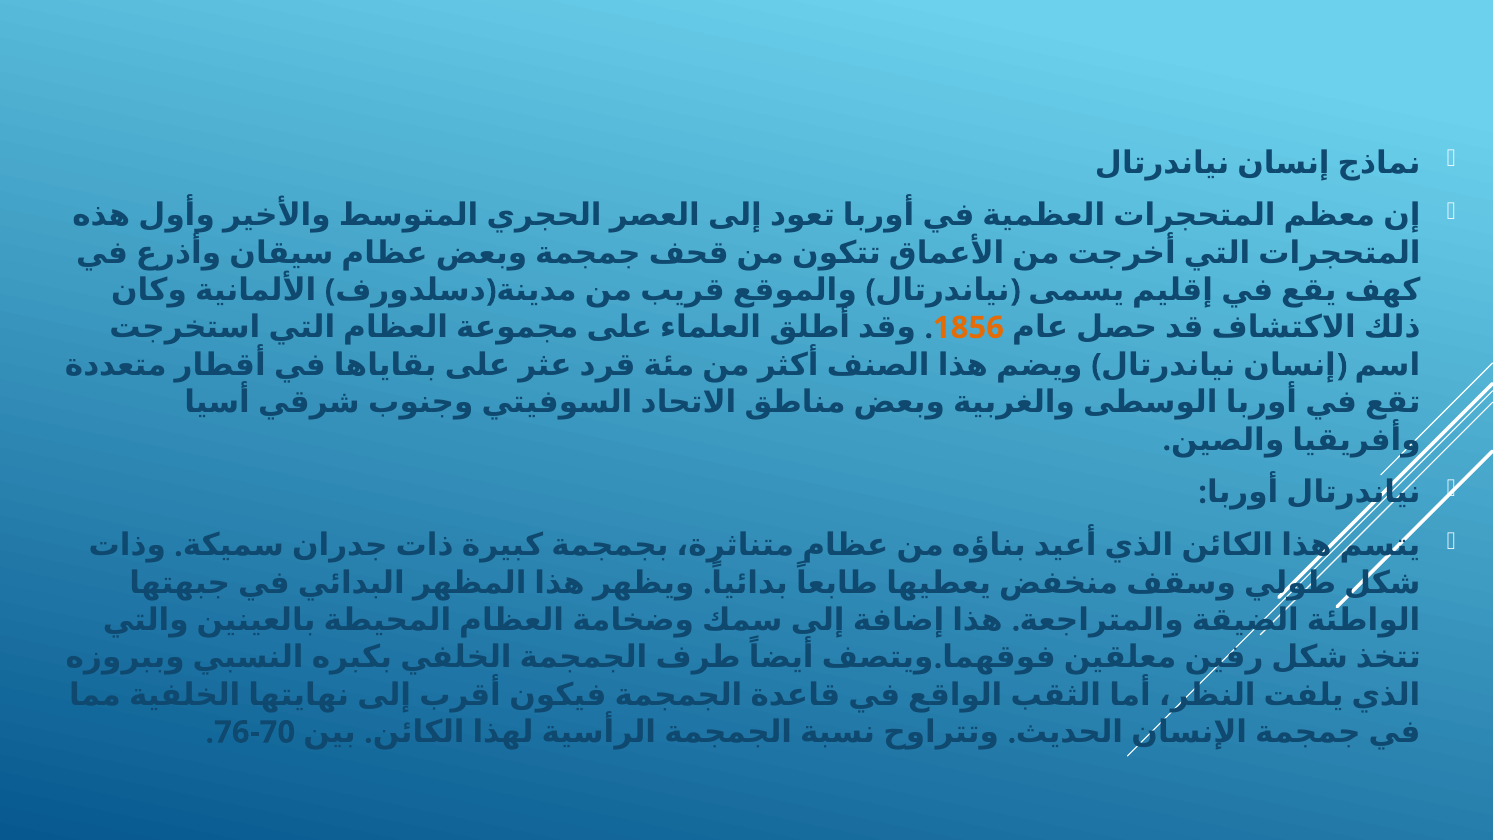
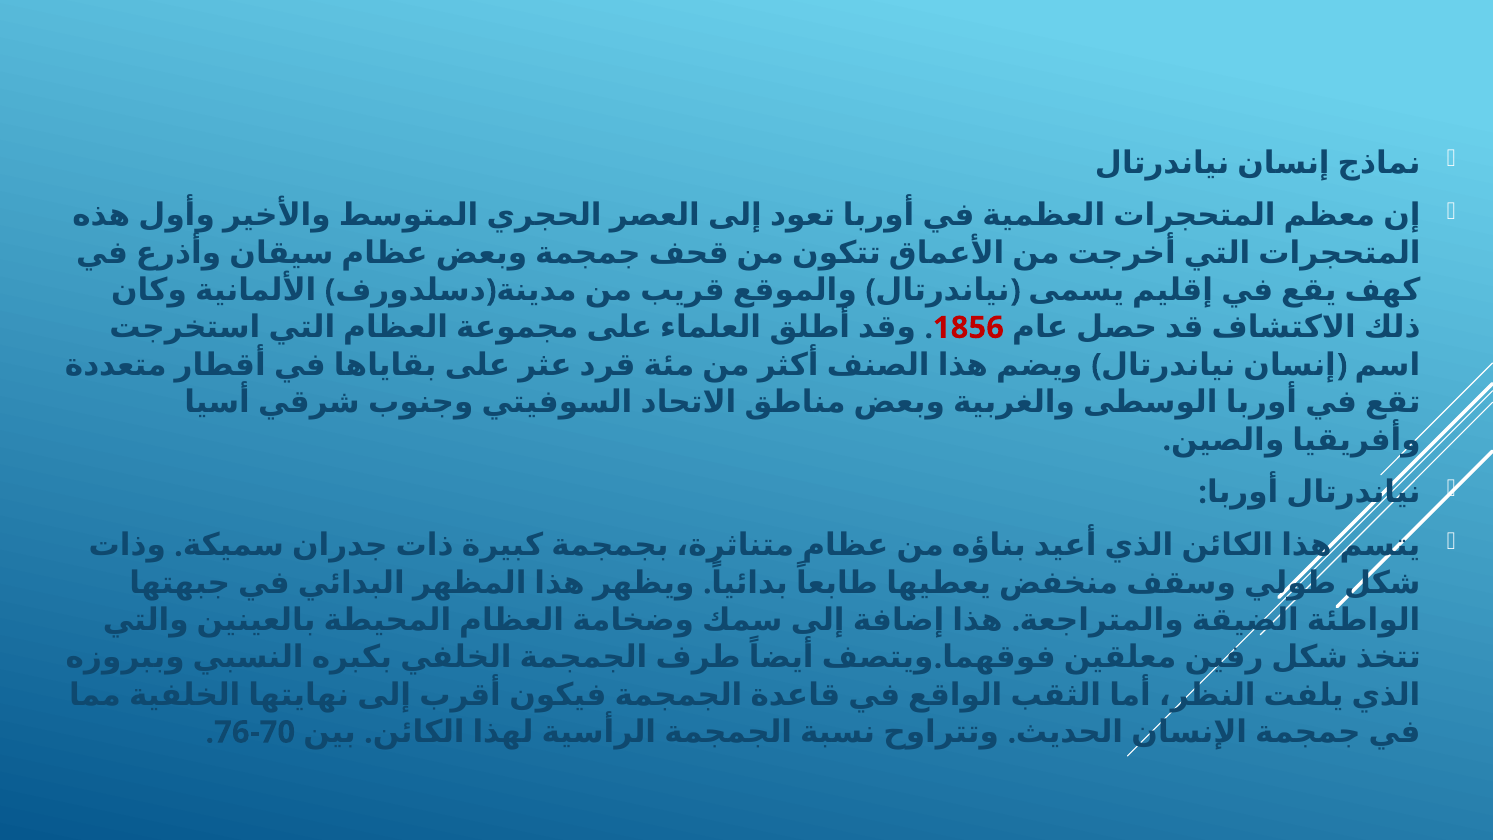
1856 colour: orange -> red (968, 328)
